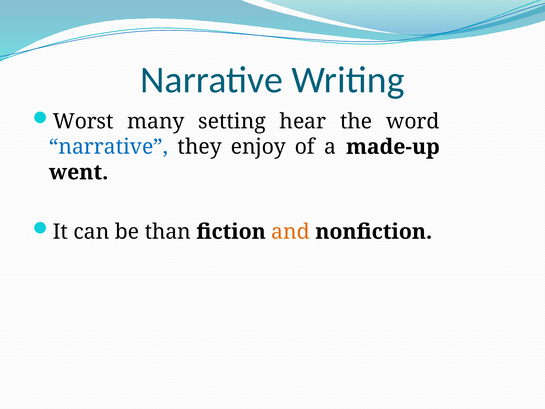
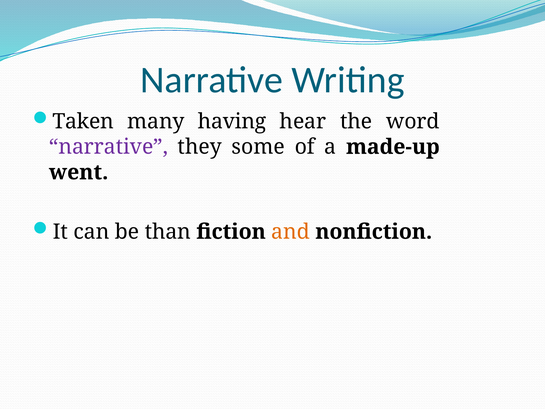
Worst: Worst -> Taken (83, 121)
setting: setting -> having (232, 121)
narrative colour: blue -> purple (109, 147)
enjoy: enjoy -> some (258, 147)
